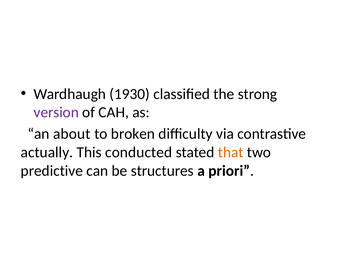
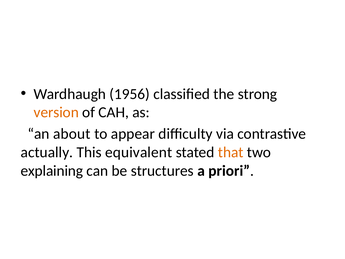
1930: 1930 -> 1956 (130, 94)
version colour: purple -> orange (56, 112)
broken: broken -> appear (133, 134)
conducted: conducted -> equivalent (139, 152)
predictive: predictive -> explaining (52, 171)
